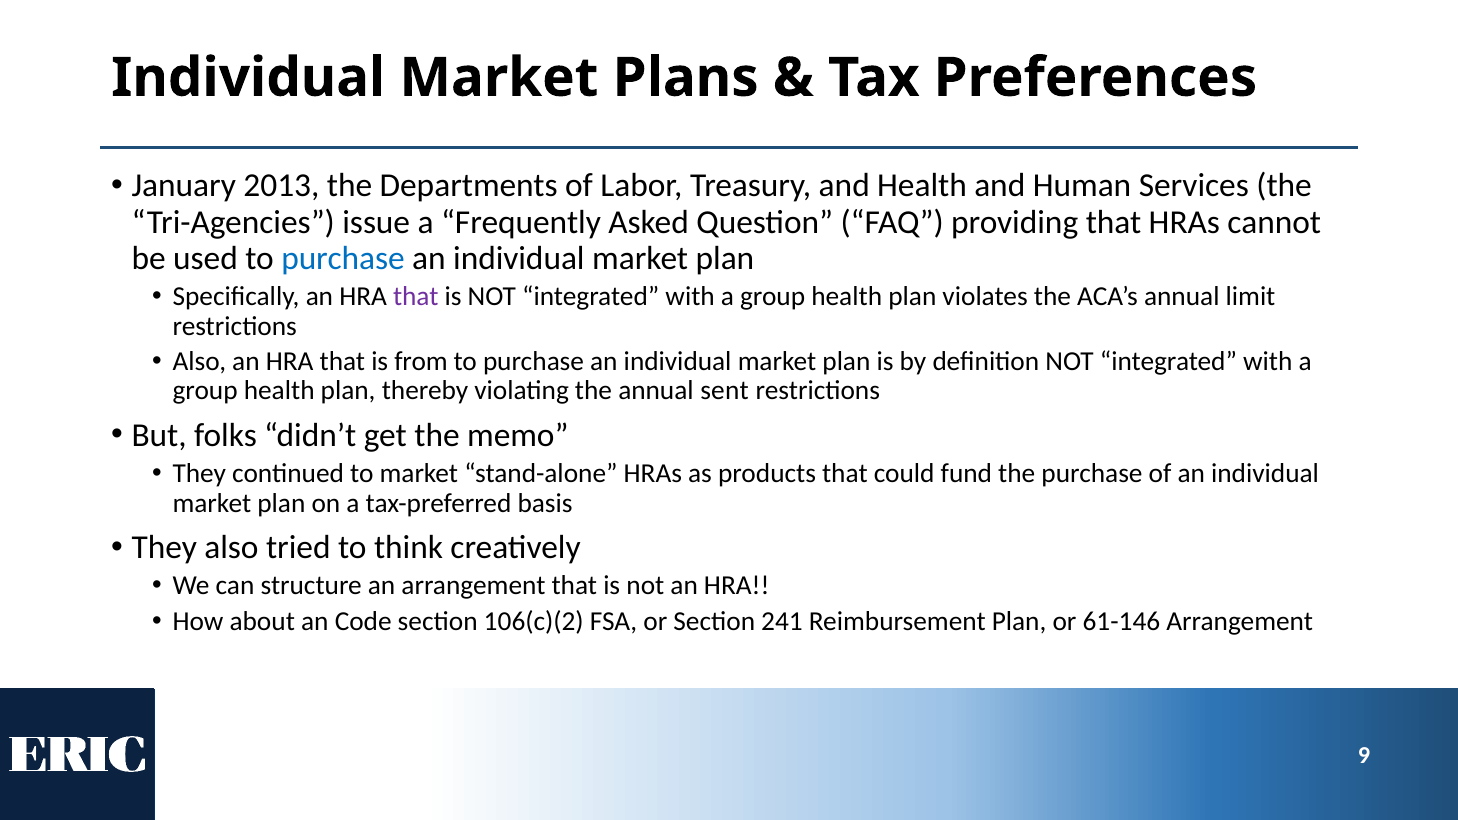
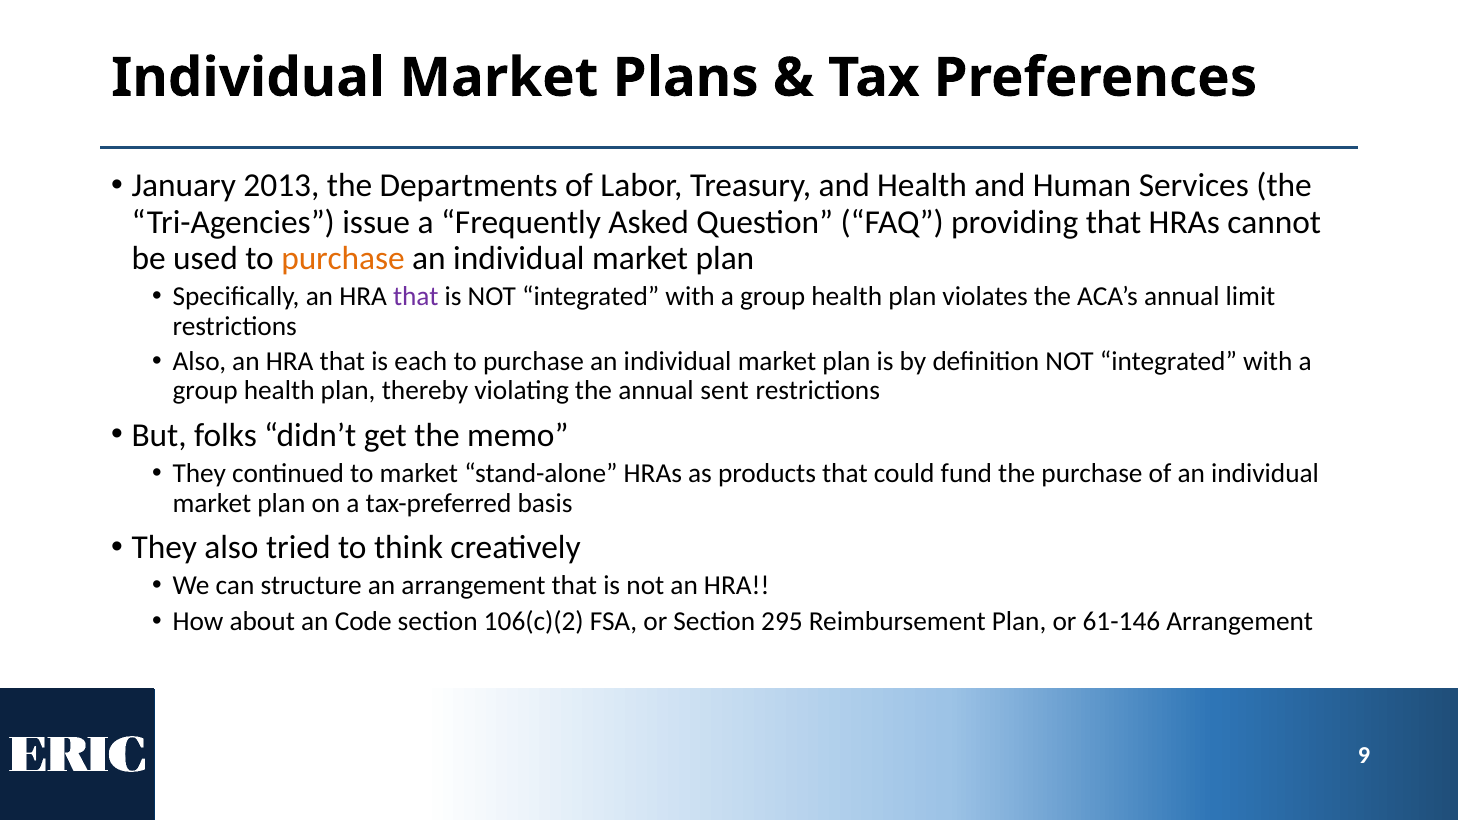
purchase colour: blue -> orange (343, 258)
from: from -> each (421, 361)
241: 241 -> 295 (782, 621)
